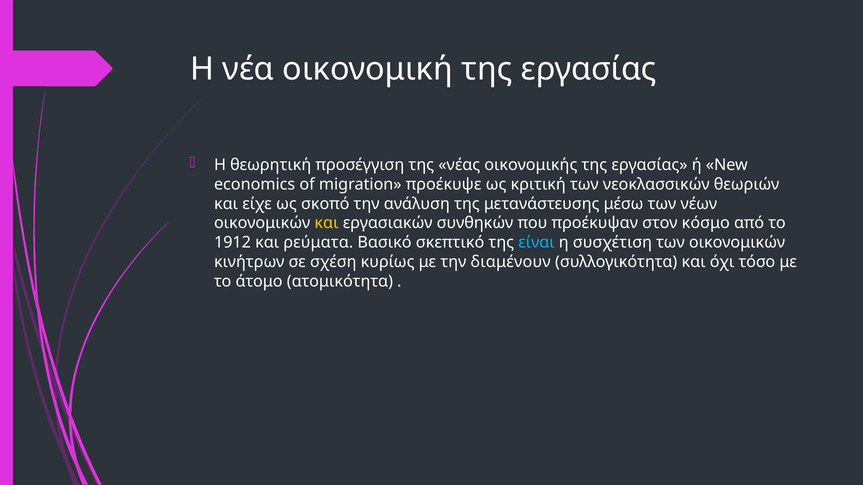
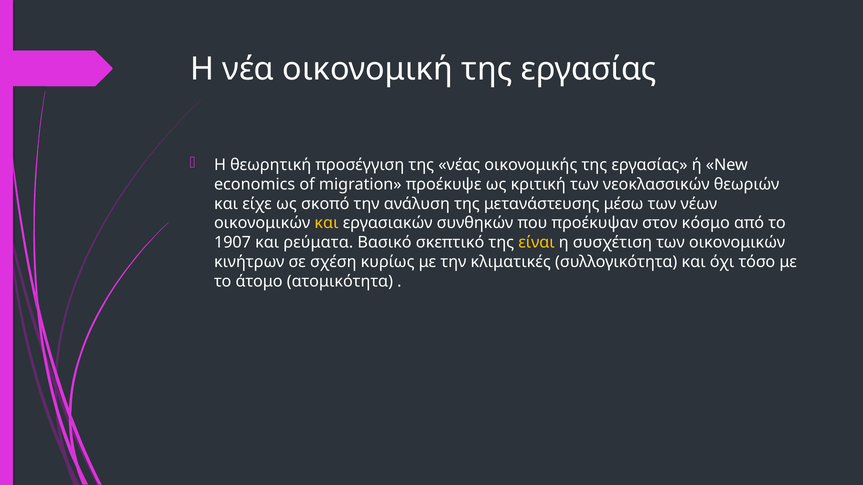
1912: 1912 -> 1907 (233, 243)
είναι colour: light blue -> yellow (537, 243)
διαμένουν: διαμένουν -> κλιματικές (511, 262)
